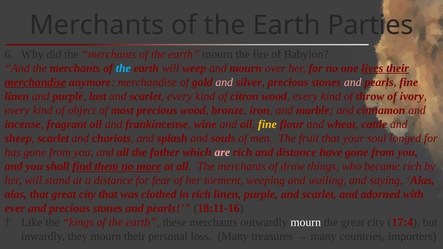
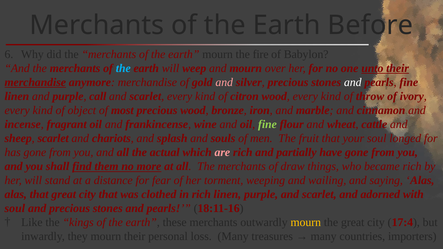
Parties: Parties -> Before (370, 25)
lives: lives -> unto (372, 68)
and colour: pink -> white (353, 82)
lust: lust -> call (98, 96)
fine colour: yellow -> light green (267, 124)
father: father -> actual (165, 153)
and distance: distance -> partially (296, 153)
ever: ever -> soul (15, 209)
mourn colour: white -> yellow (306, 223)
